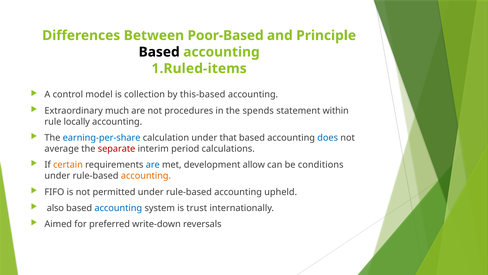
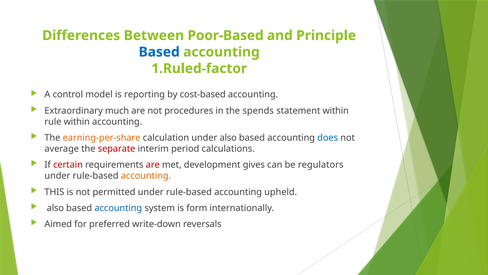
Based colour: black -> blue (159, 52)
1.Ruled-items: 1.Ruled-items -> 1.Ruled-factor (199, 68)
collection: collection -> reporting (145, 94)
this-based: this-based -> cost-based (203, 94)
rule locally: locally -> within (77, 121)
earning-per-share colour: blue -> orange (102, 138)
under that: that -> also (228, 138)
certain colour: orange -> red (68, 165)
are colour: blue -> red (153, 165)
allow: allow -> gives (254, 165)
conditions: conditions -> regulators (321, 165)
FIFO: FIFO -> THIS (54, 192)
trust: trust -> form (197, 208)
